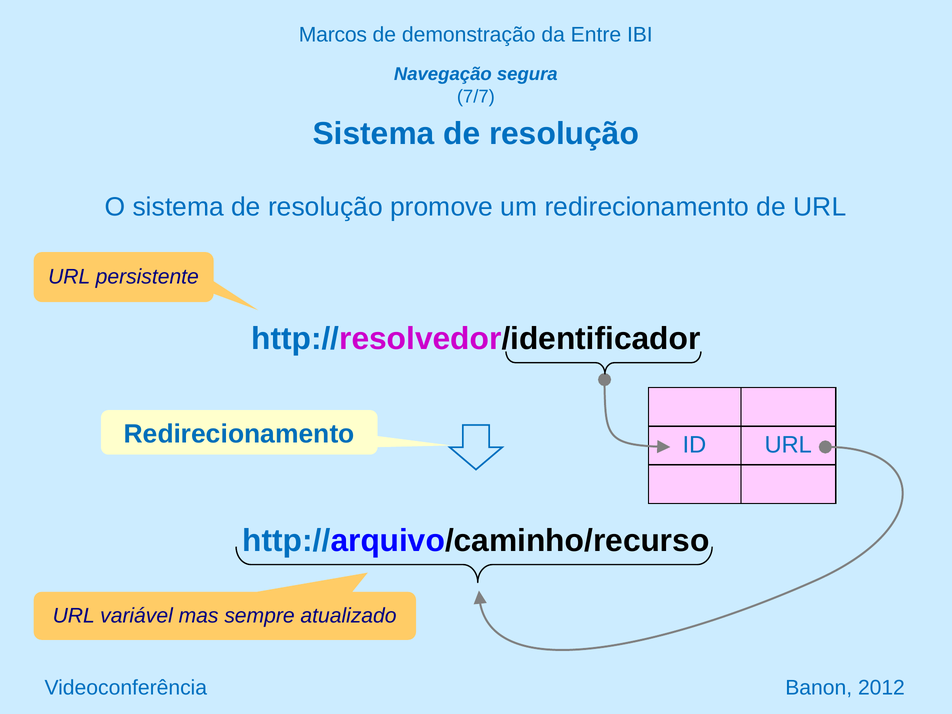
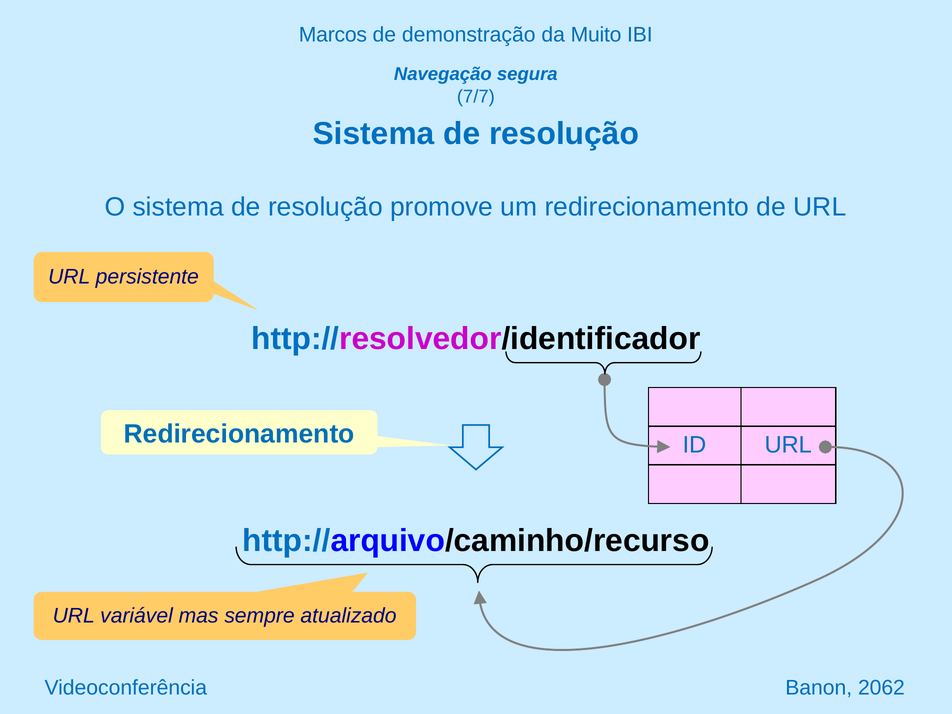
Entre: Entre -> Muito (596, 35)
2012: 2012 -> 2062 (881, 688)
